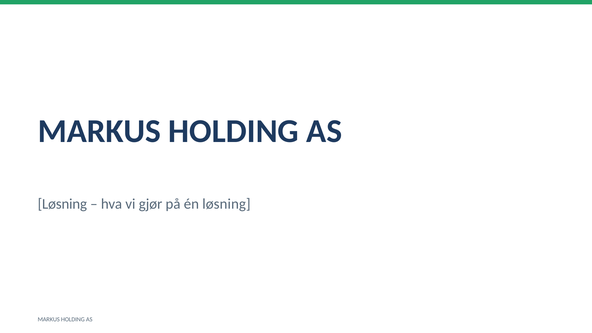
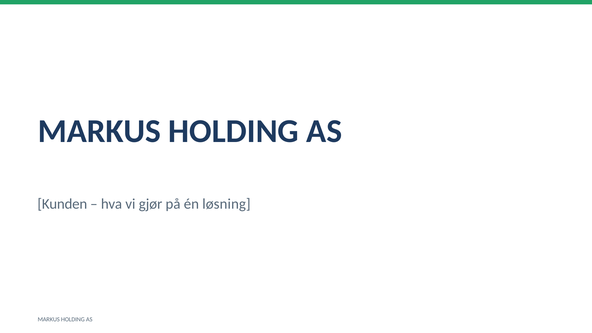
Løsning: Løsning -> Kunden (62, 204)
